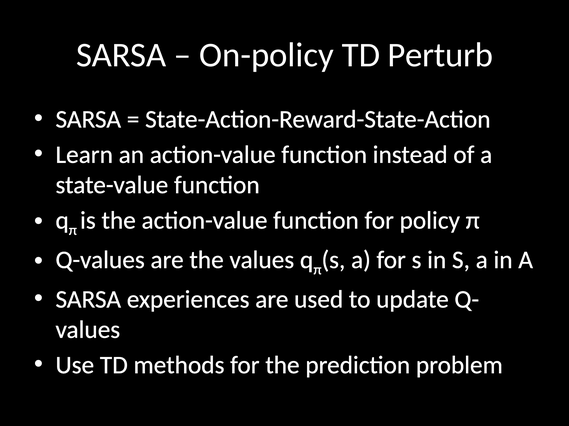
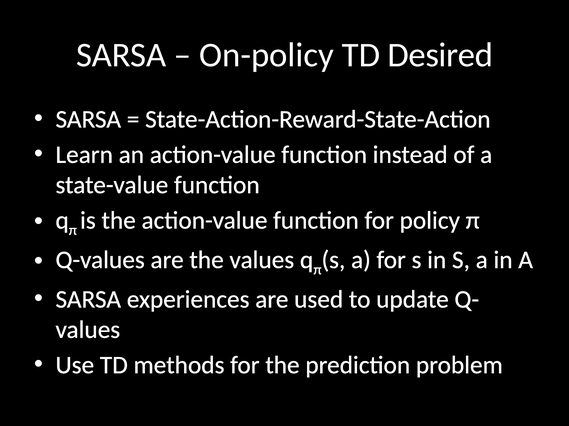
Perturb: Perturb -> Desired (440, 55)
